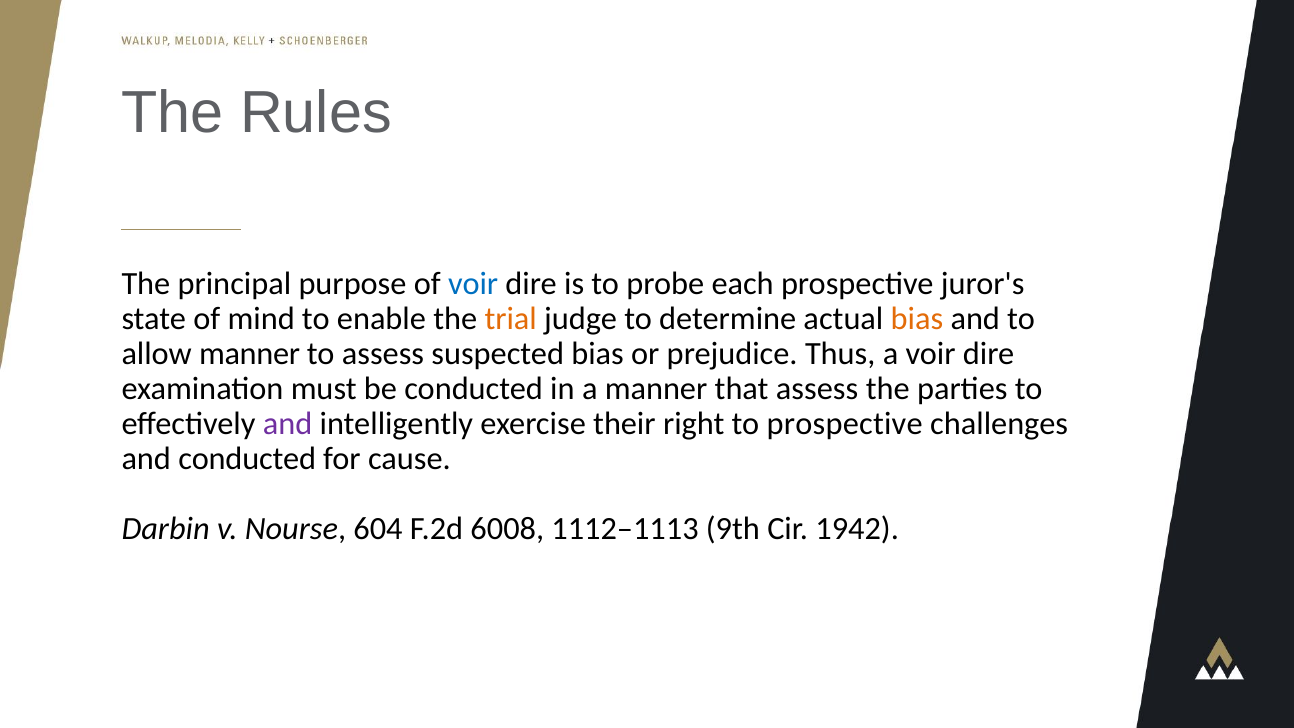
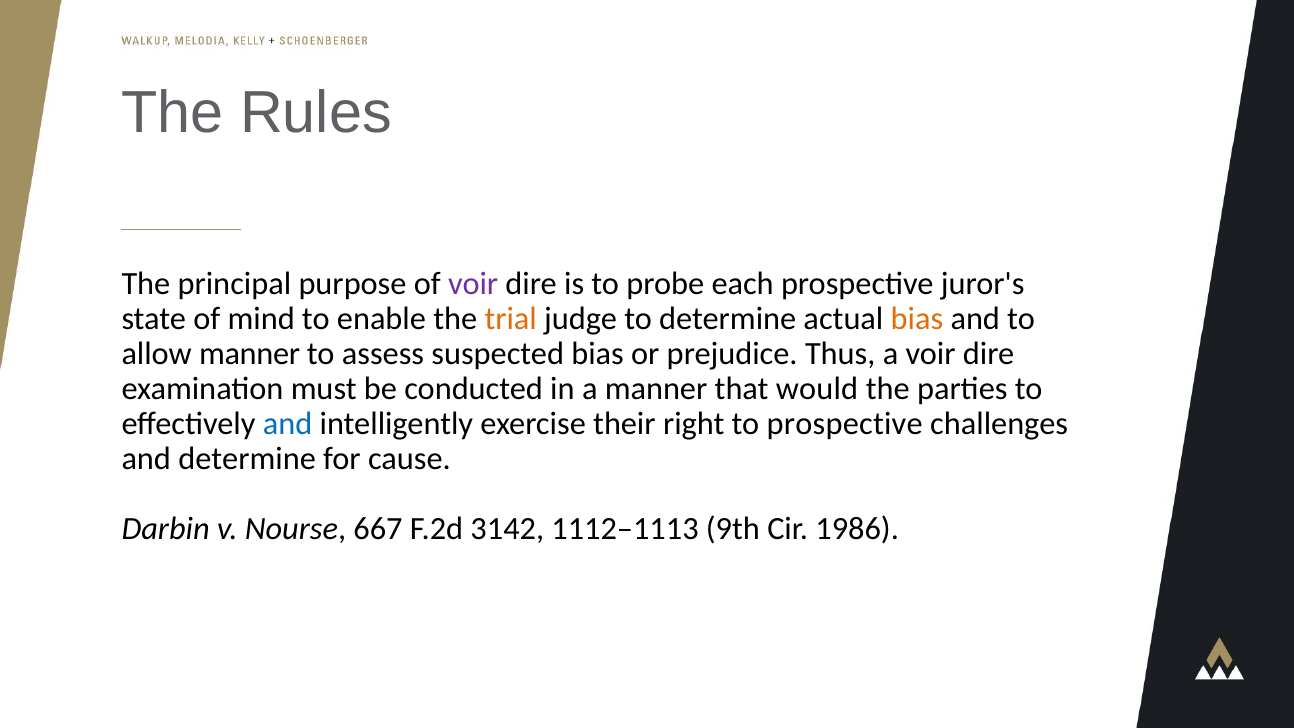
voir colour: blue -> purple (473, 284)
that assess: assess -> would (817, 389)
and colour: purple -> blue (288, 424)
and conducted: conducted -> determine (247, 458)
604: 604 -> 667 (378, 528)
6008: 6008 -> 3142 (507, 528)
1942: 1942 -> 1986 (857, 528)
